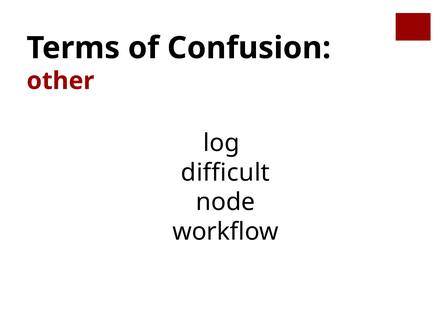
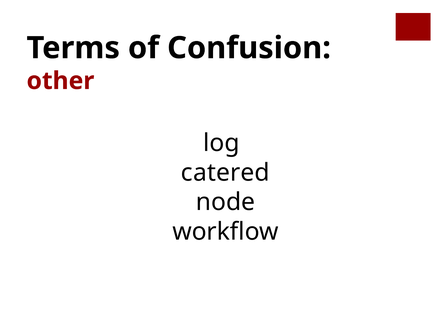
difficult: difficult -> catered (225, 173)
